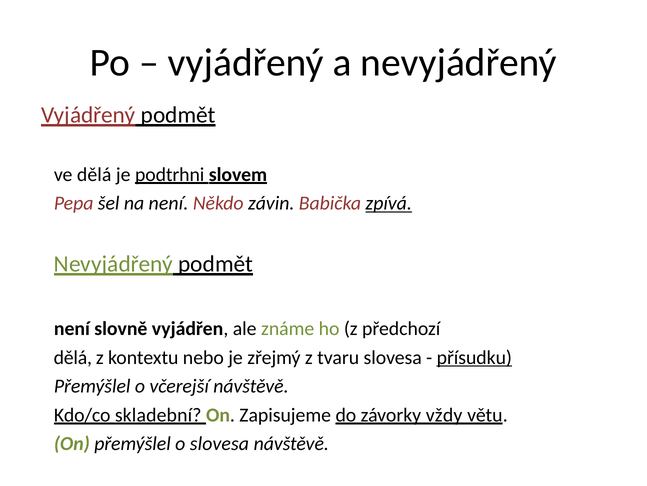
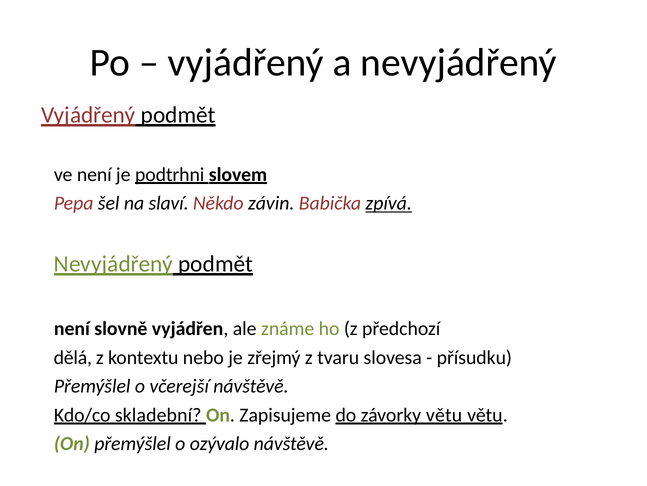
ve dělá: dělá -> není (94, 174)
na není: není -> slaví (169, 203)
přísudku underline: present -> none (474, 357)
závorky vždy: vždy -> větu (444, 414)
o slovesa: slovesa -> ozývalo (220, 443)
